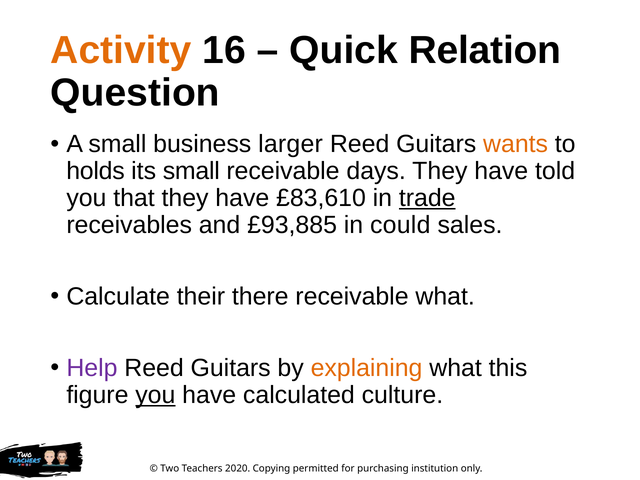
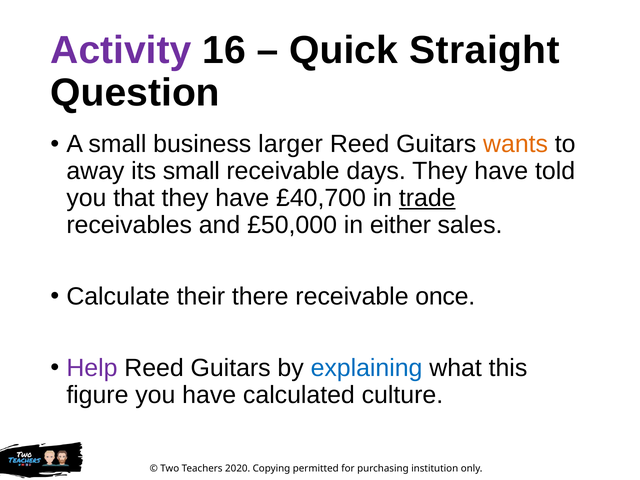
Activity colour: orange -> purple (121, 51)
Relation: Relation -> Straight (485, 51)
holds: holds -> away (95, 171)
£83,610: £83,610 -> £40,700 (321, 198)
£93,885: £93,885 -> £50,000 (292, 225)
could: could -> either (400, 225)
receivable what: what -> once (445, 296)
explaining colour: orange -> blue (367, 368)
you underline: present -> none (155, 395)
